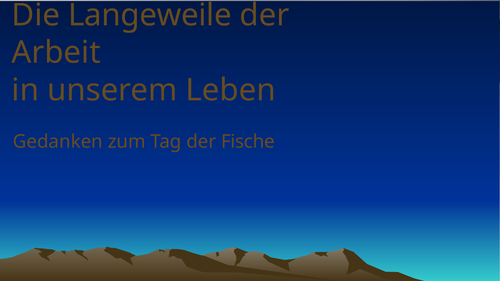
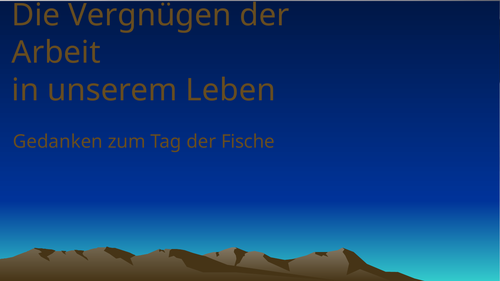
Langeweile: Langeweile -> Vergnügen (150, 15)
